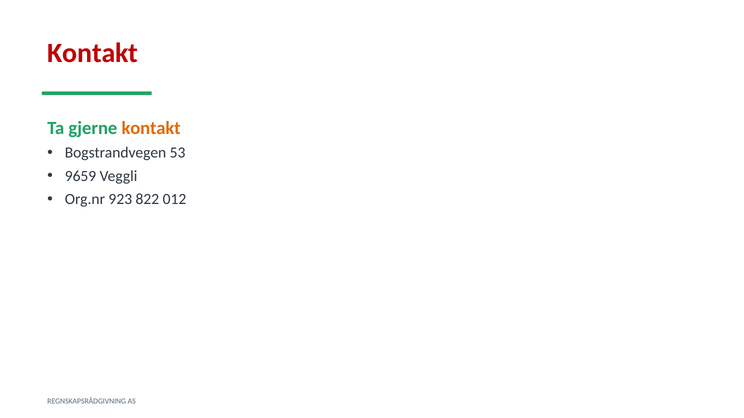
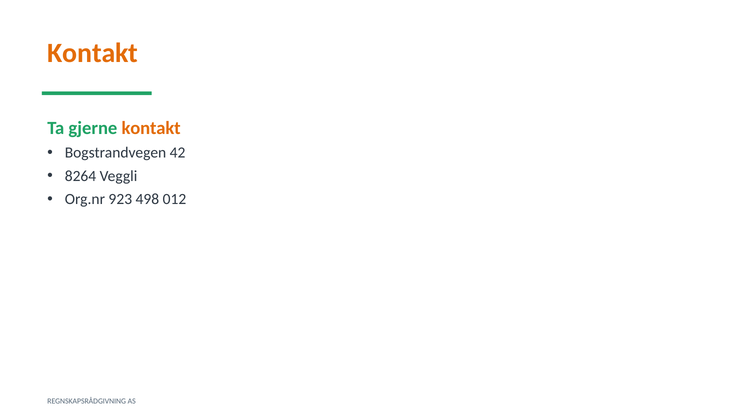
Kontakt colour: red -> orange (93, 53)
53: 53 -> 42 (178, 153)
9659: 9659 -> 8264 (80, 176)
822: 822 -> 498 (147, 200)
